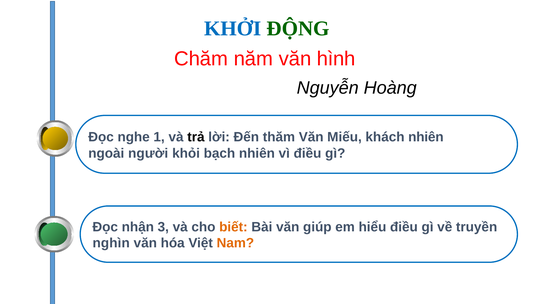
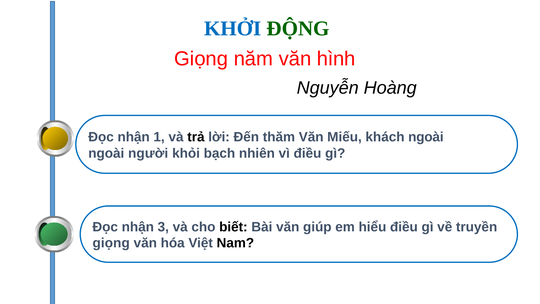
Chăm: Chăm -> Giọng (201, 59)
nghe: nghe -> nhận (134, 137)
khách nhiên: nhiên -> ngoài (426, 137)
biết colour: orange -> black (233, 227)
nghìn: nghìn -> giọng (111, 243)
Nam colour: orange -> black (235, 243)
